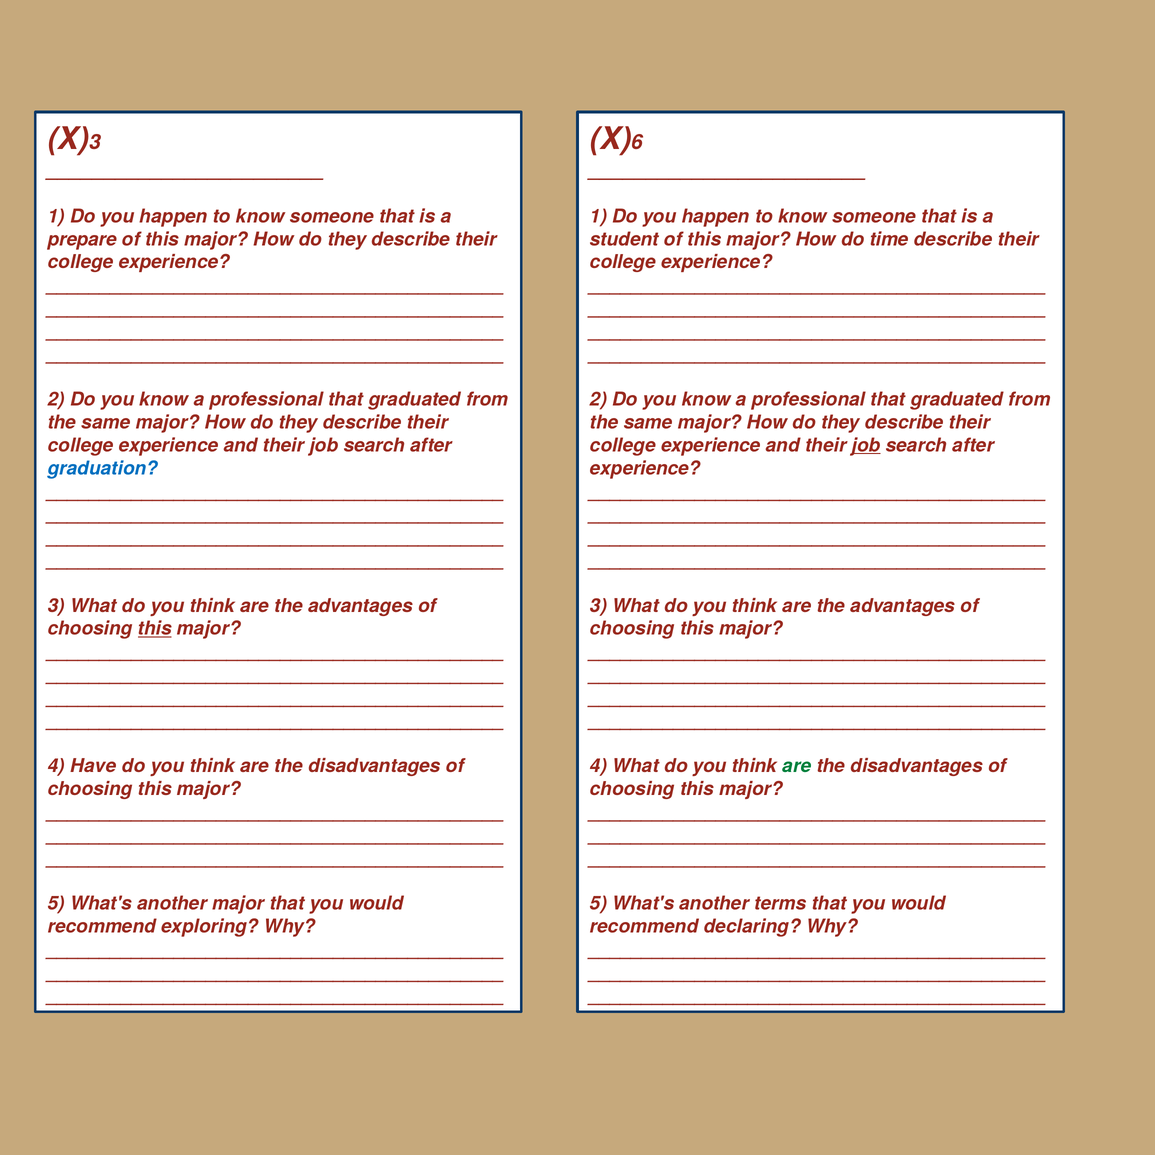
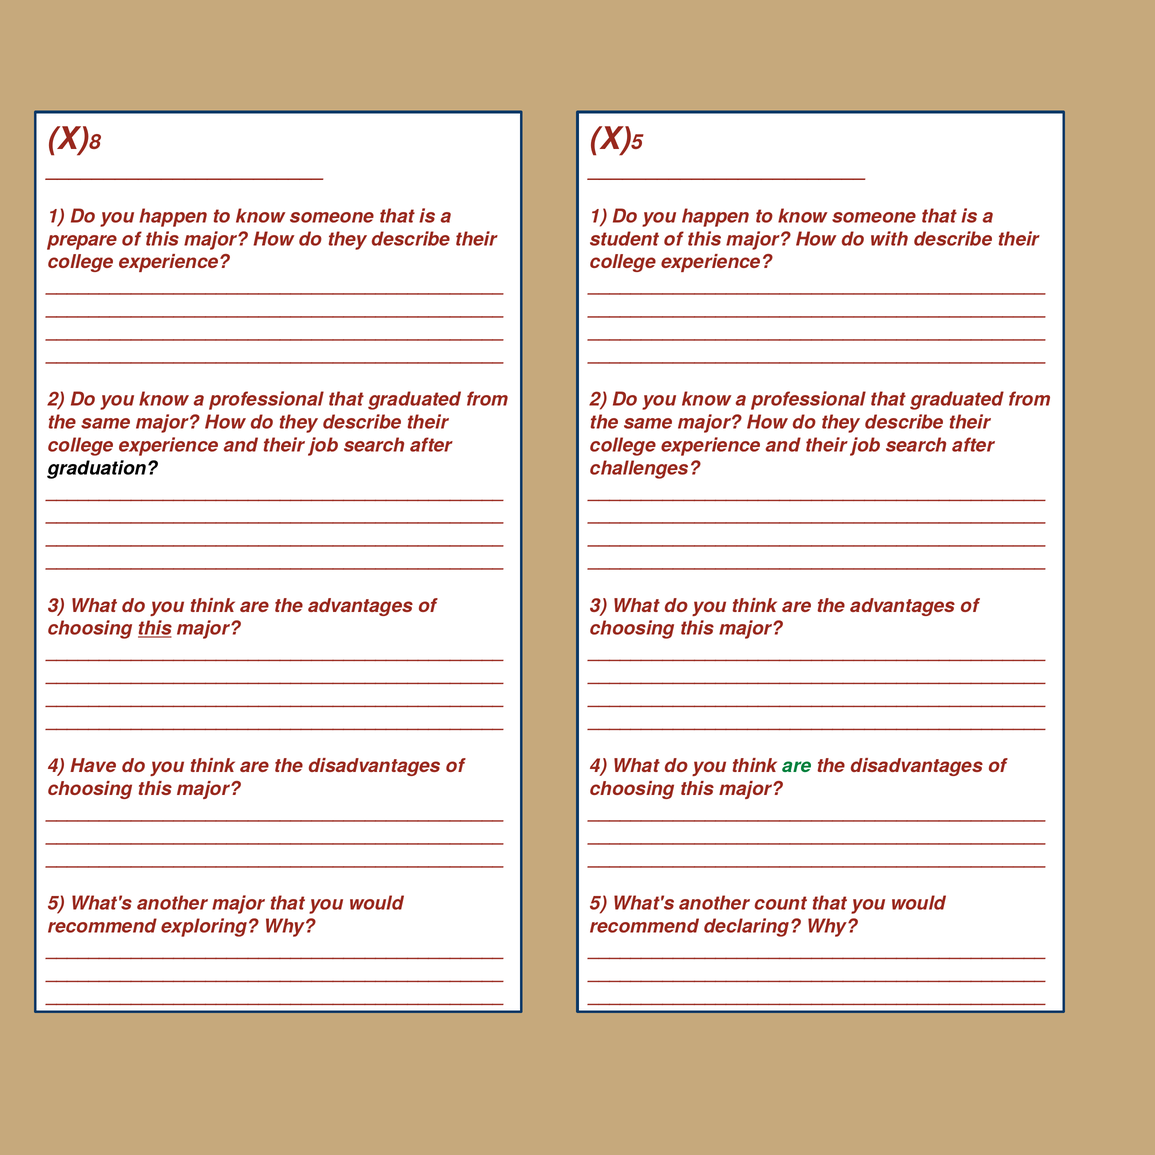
3: 3 -> 8 (95, 143)
6: 6 -> 5 (637, 143)
time: time -> with (889, 239)
job underline: present -> none (866, 445)
graduation colour: blue -> black (103, 468)
experience: experience -> challenges (645, 468)
terms: terms -> count (780, 904)
